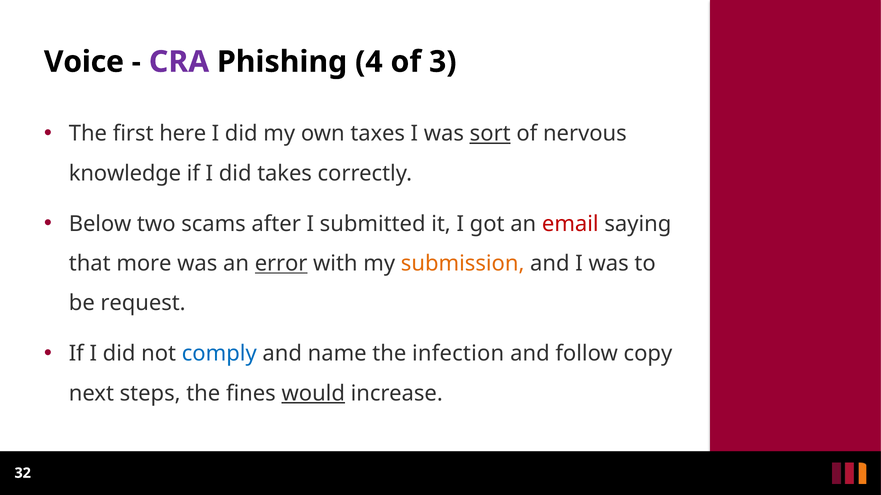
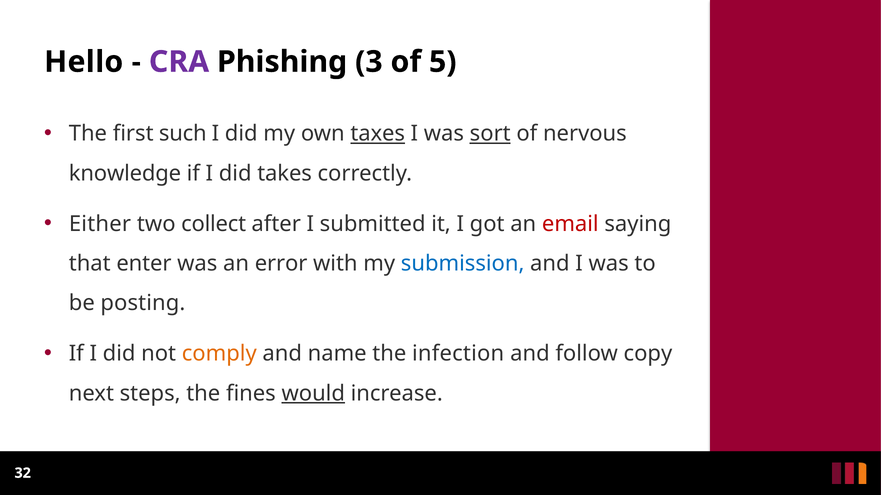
Voice: Voice -> Hello (84, 62)
4: 4 -> 3 (369, 62)
3: 3 -> 5 (443, 62)
here: here -> such (183, 134)
taxes underline: none -> present (378, 134)
Below: Below -> Either (100, 224)
scams: scams -> collect (214, 224)
more: more -> enter (144, 264)
error underline: present -> none (281, 264)
submission colour: orange -> blue (463, 264)
request: request -> posting (143, 303)
comply colour: blue -> orange (219, 354)
